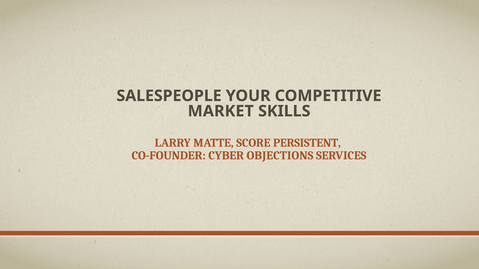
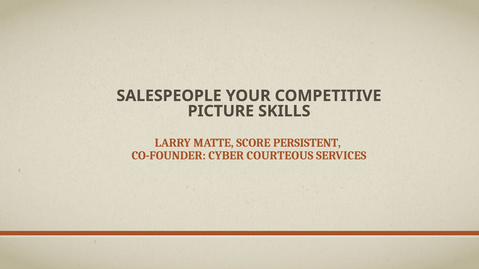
MARKET: MARKET -> PICTURE (221, 111)
OBJECTIONS: OBJECTIONS -> COURTEOUS (280, 156)
